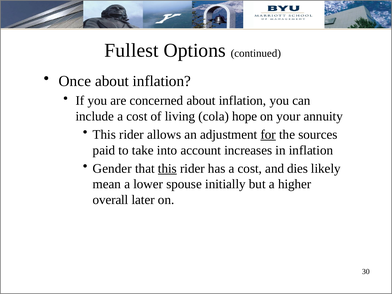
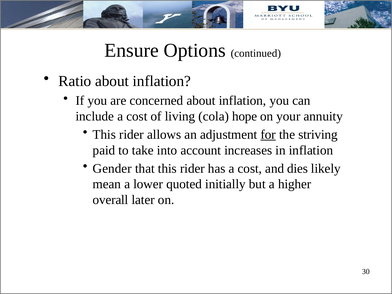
Fullest: Fullest -> Ensure (132, 50)
Once: Once -> Ratio (75, 81)
sources: sources -> striving (318, 135)
this underline: present -> none (167, 169)
spouse: spouse -> quoted (184, 184)
